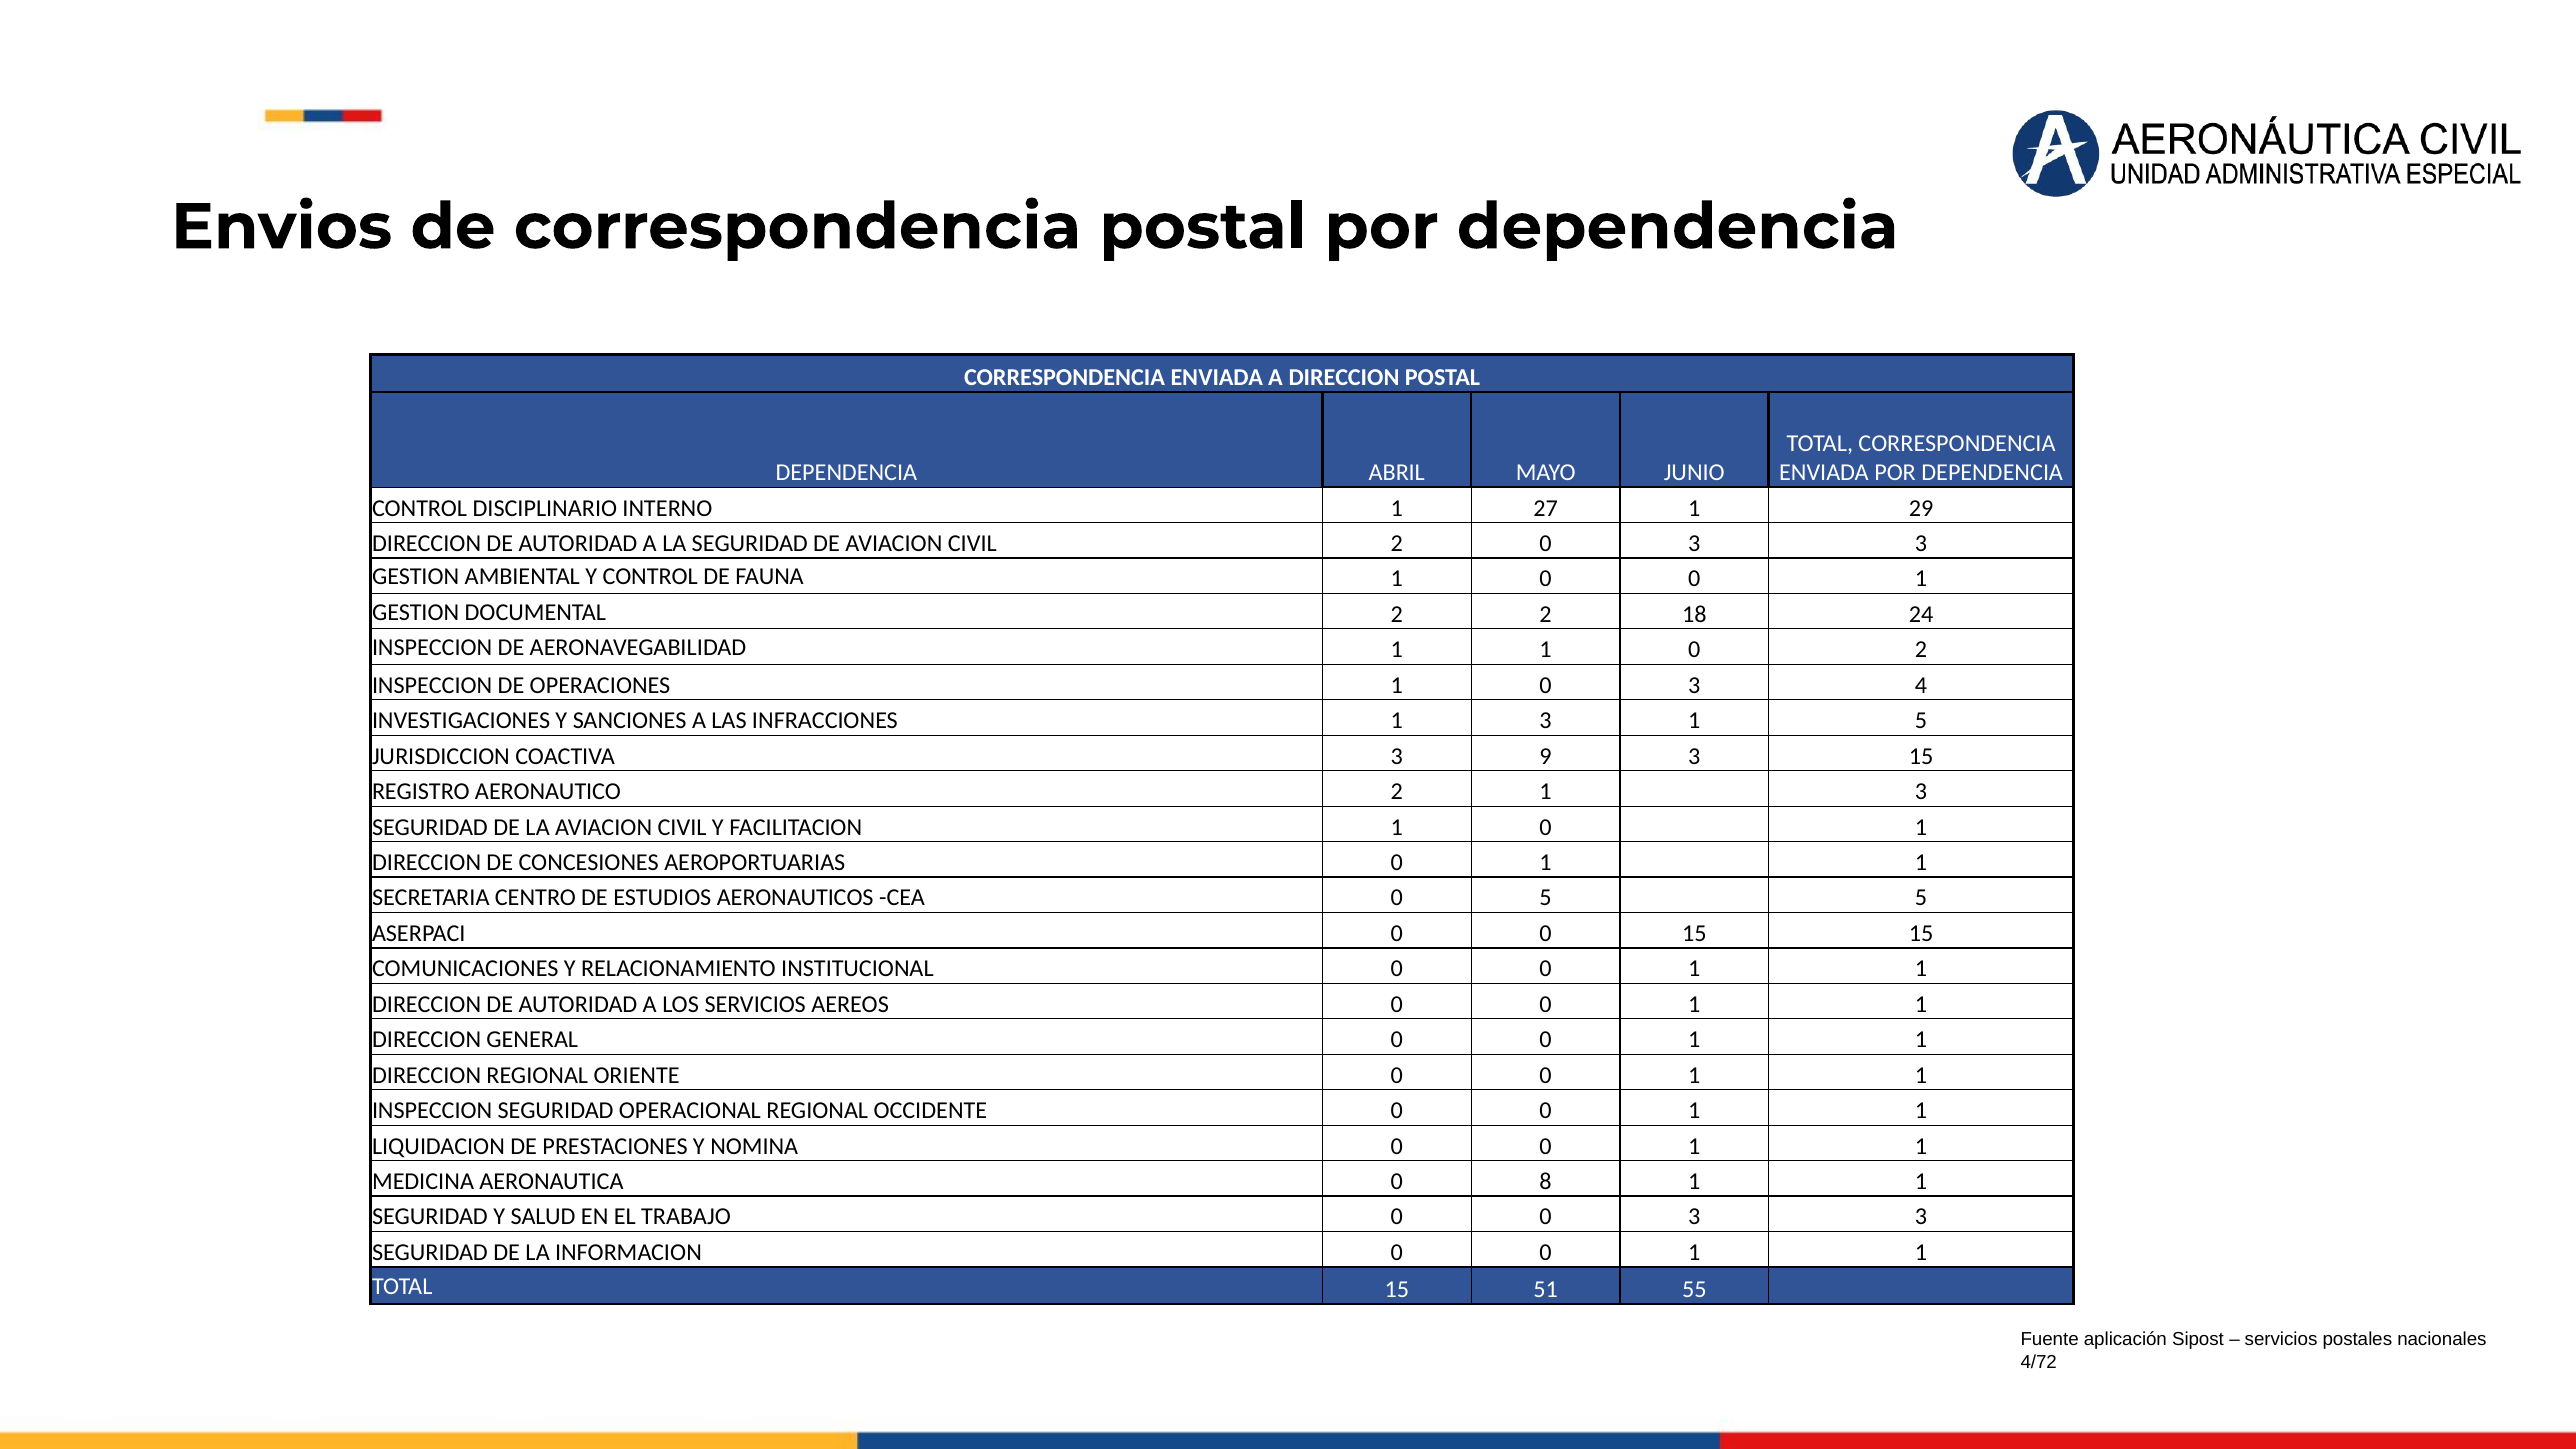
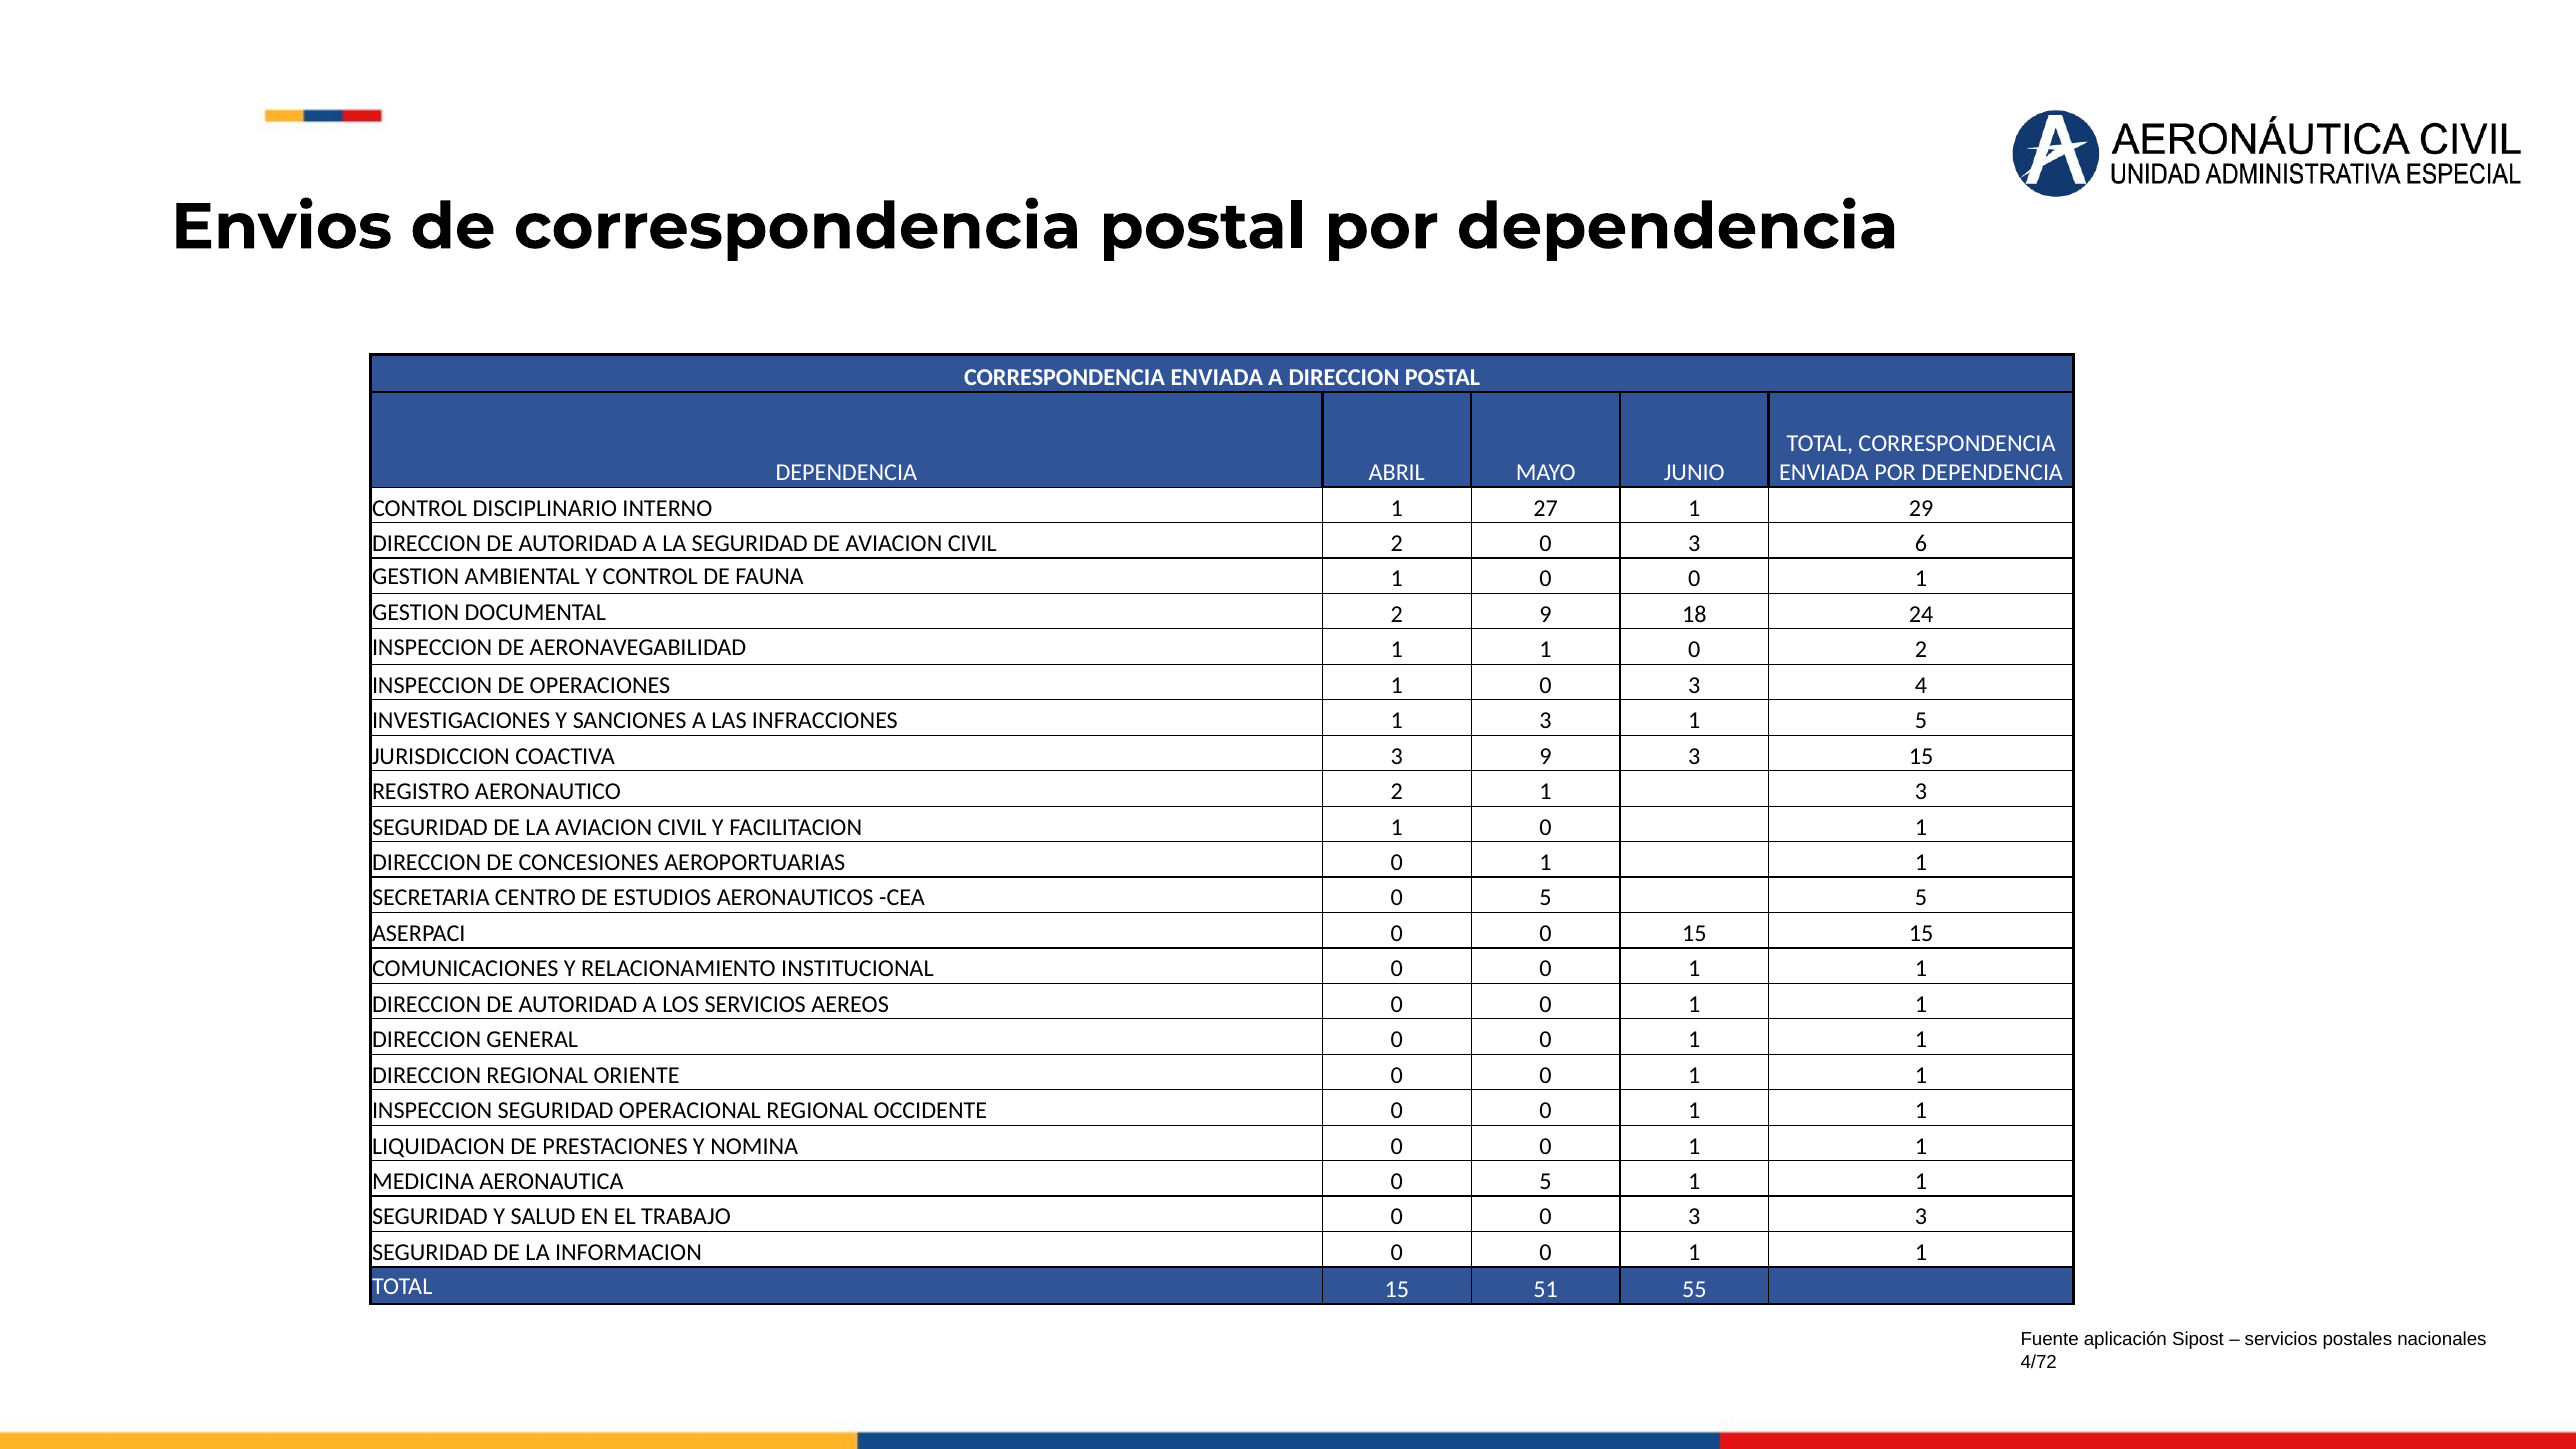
2 0 3 3: 3 -> 6 (1921, 544)
2 2: 2 -> 9 (1546, 614)
AERONAUTICA 0 8: 8 -> 5 (1546, 1182)
